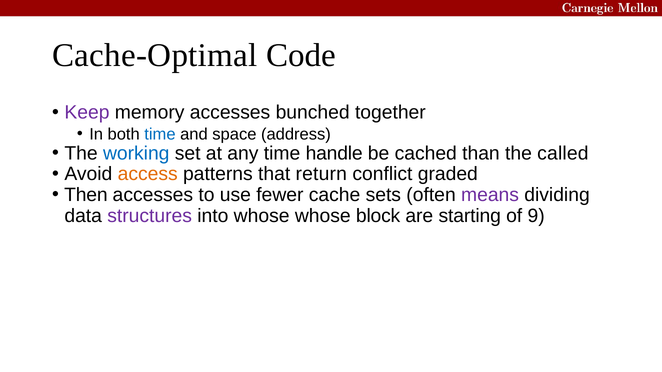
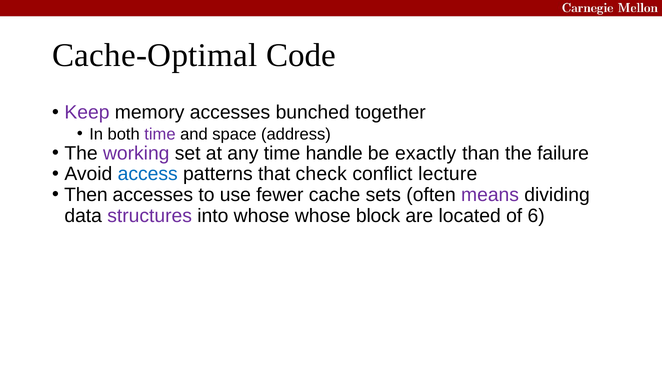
time colour: blue -> purple (160, 134)
working colour: blue -> purple (136, 153)
cached: cached -> exactly (426, 153)
called: called -> failure (563, 153)
access colour: orange -> blue (148, 174)
return: return -> check (321, 174)
graded: graded -> lecture (448, 174)
starting: starting -> located (470, 216)
9: 9 -> 6 (536, 216)
